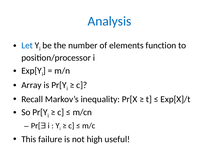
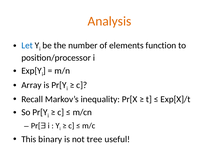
Analysis colour: blue -> orange (109, 21)
failure: failure -> binary (50, 139)
high: high -> tree (95, 139)
